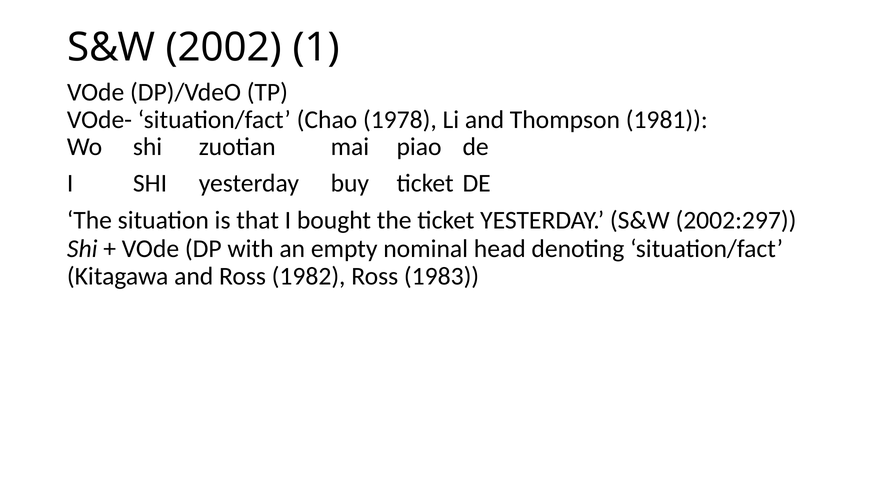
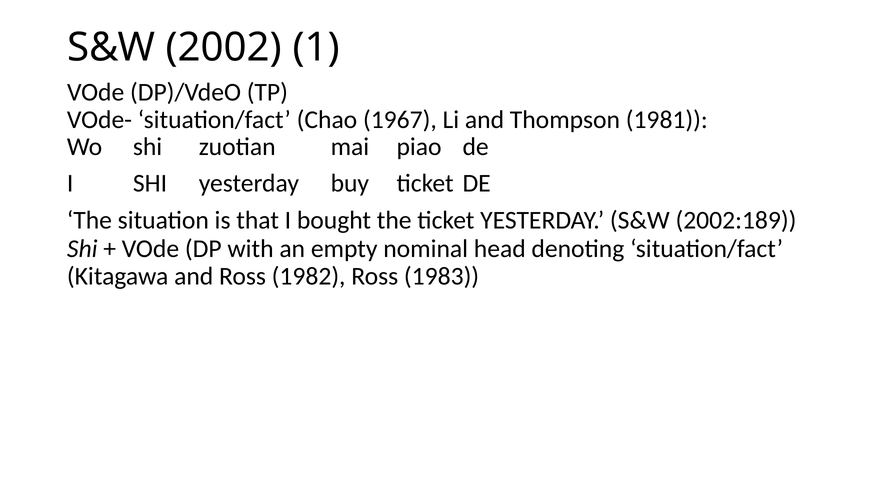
1978: 1978 -> 1967 (400, 120)
2002:297: 2002:297 -> 2002:189 (736, 220)
